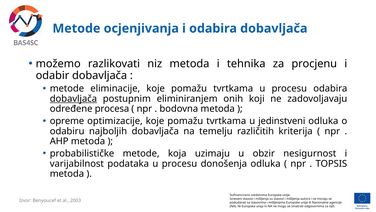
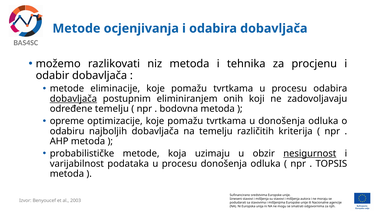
određene procesa: procesa -> temelju (112, 109)
u jedinstveni: jedinstveni -> donošenja (282, 121)
nesigurnost underline: none -> present (310, 153)
